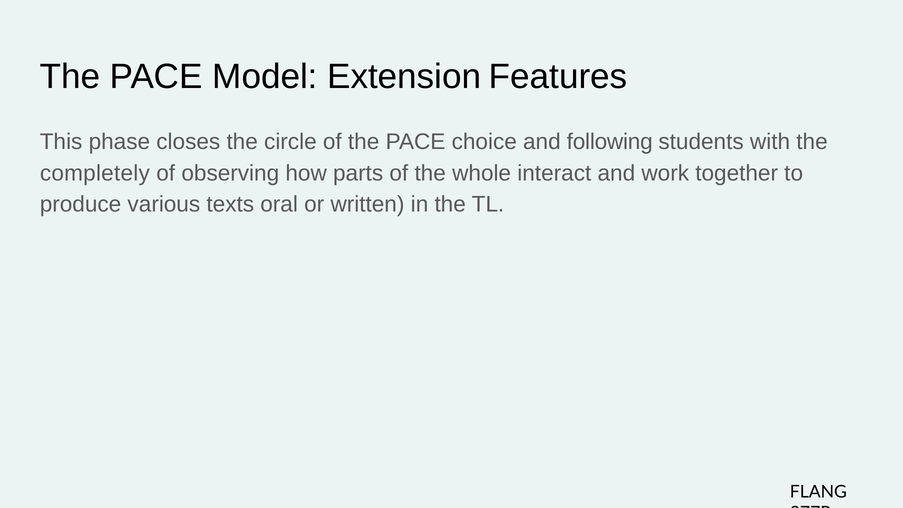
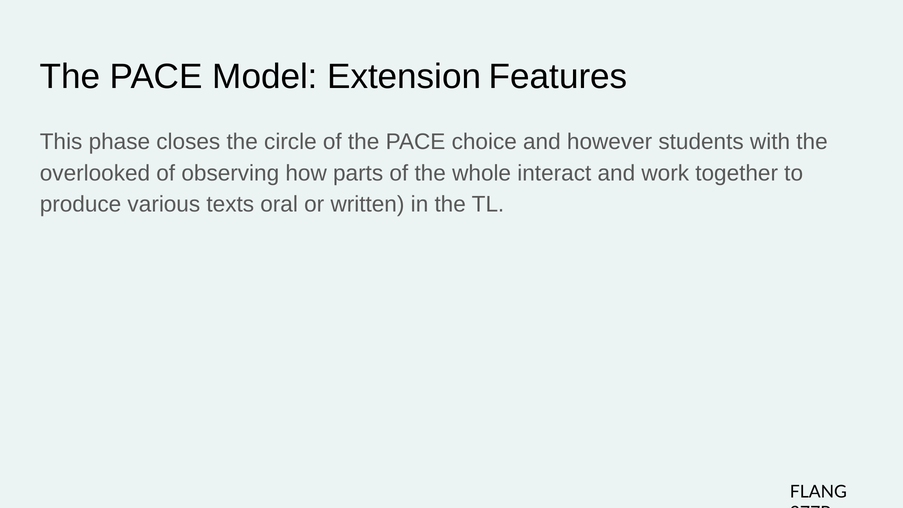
following: following -> however (610, 142)
completely: completely -> overlooked (95, 173)
